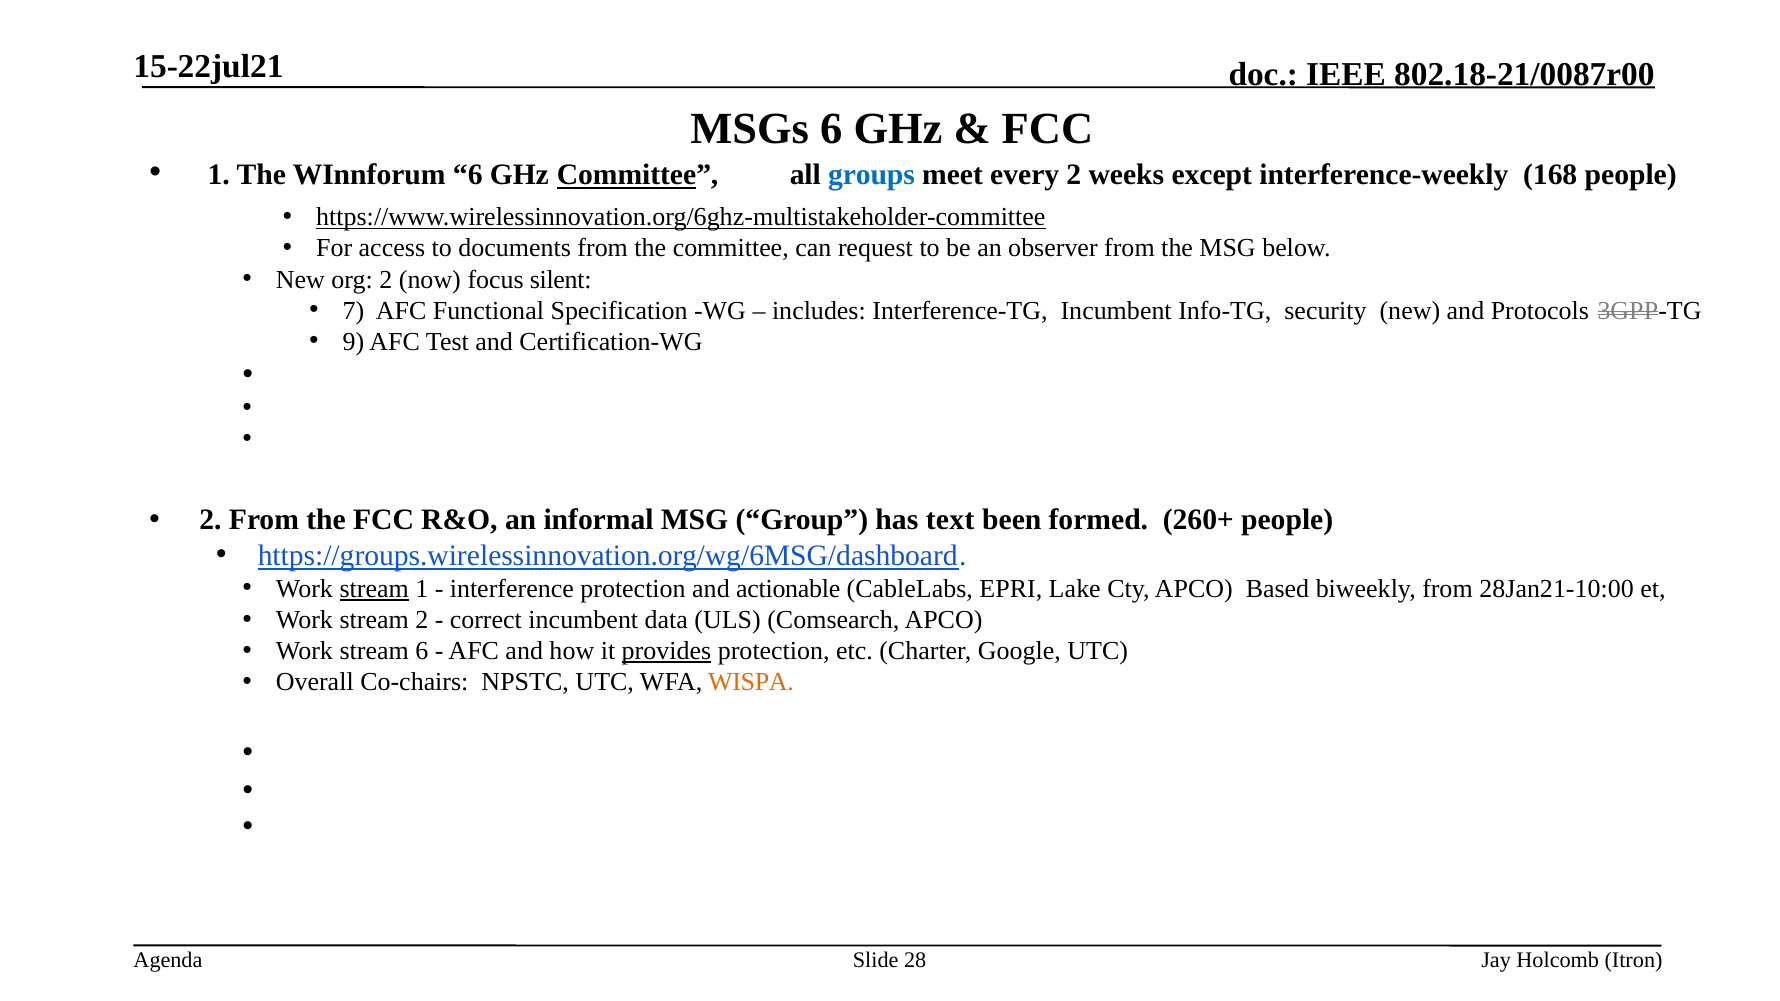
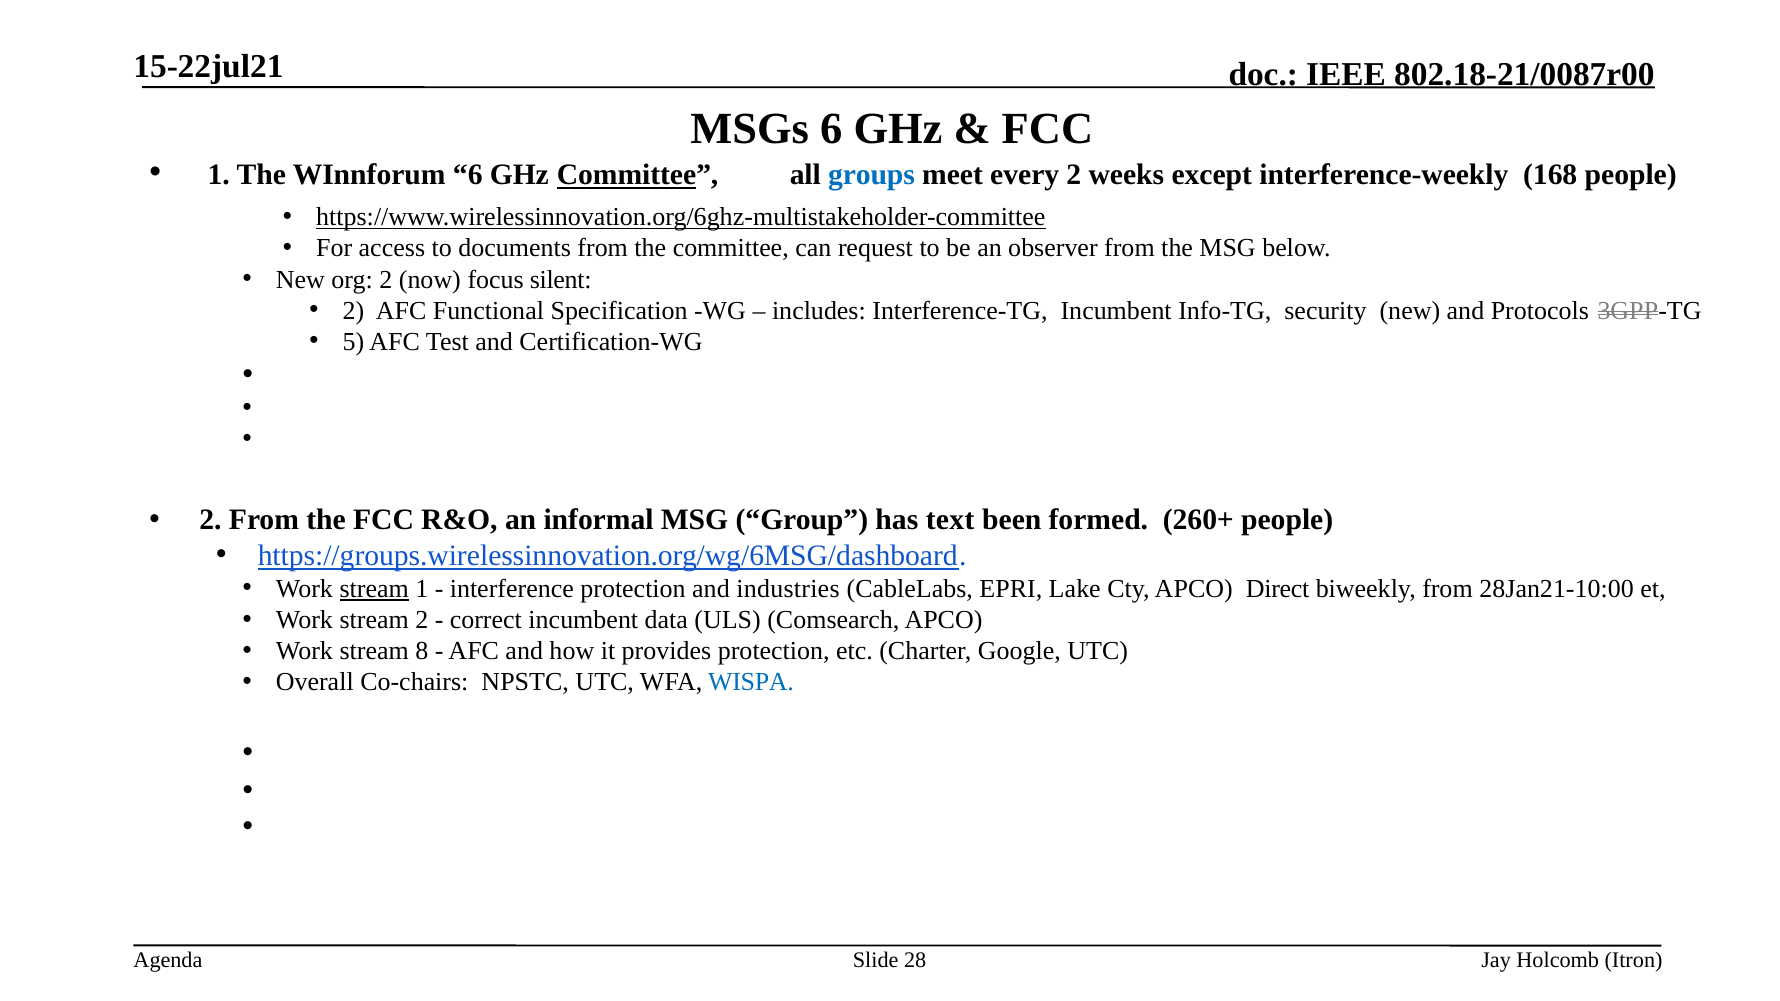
7: 7 -> 2 (353, 311)
9: 9 -> 5 (353, 342)
actionable: actionable -> industries (788, 589)
Based: Based -> Direct (1278, 589)
stream 6: 6 -> 8 (422, 651)
provides underline: present -> none (666, 651)
WISPA colour: orange -> blue (751, 682)
